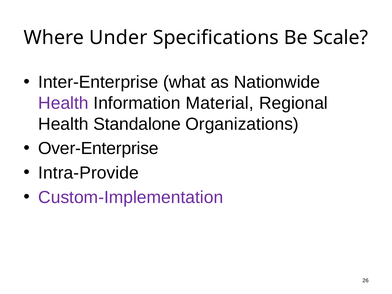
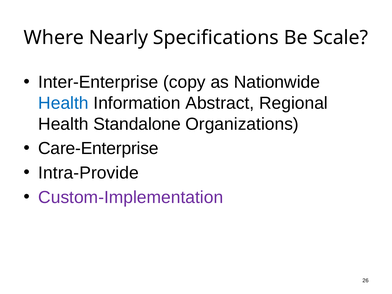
Under: Under -> Nearly (118, 38)
what: what -> copy (184, 82)
Health colour: purple -> blue (63, 103)
Material: Material -> Abstract (220, 103)
Over-Enterprise: Over-Enterprise -> Care-Enterprise (98, 148)
